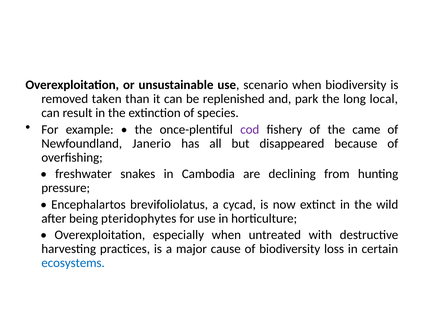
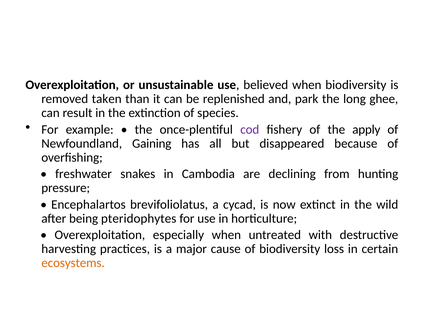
scenario: scenario -> believed (266, 85)
local: local -> ghee (384, 99)
came: came -> apply (366, 130)
Janerio: Janerio -> Gaining (152, 143)
ecosystems colour: blue -> orange (73, 263)
